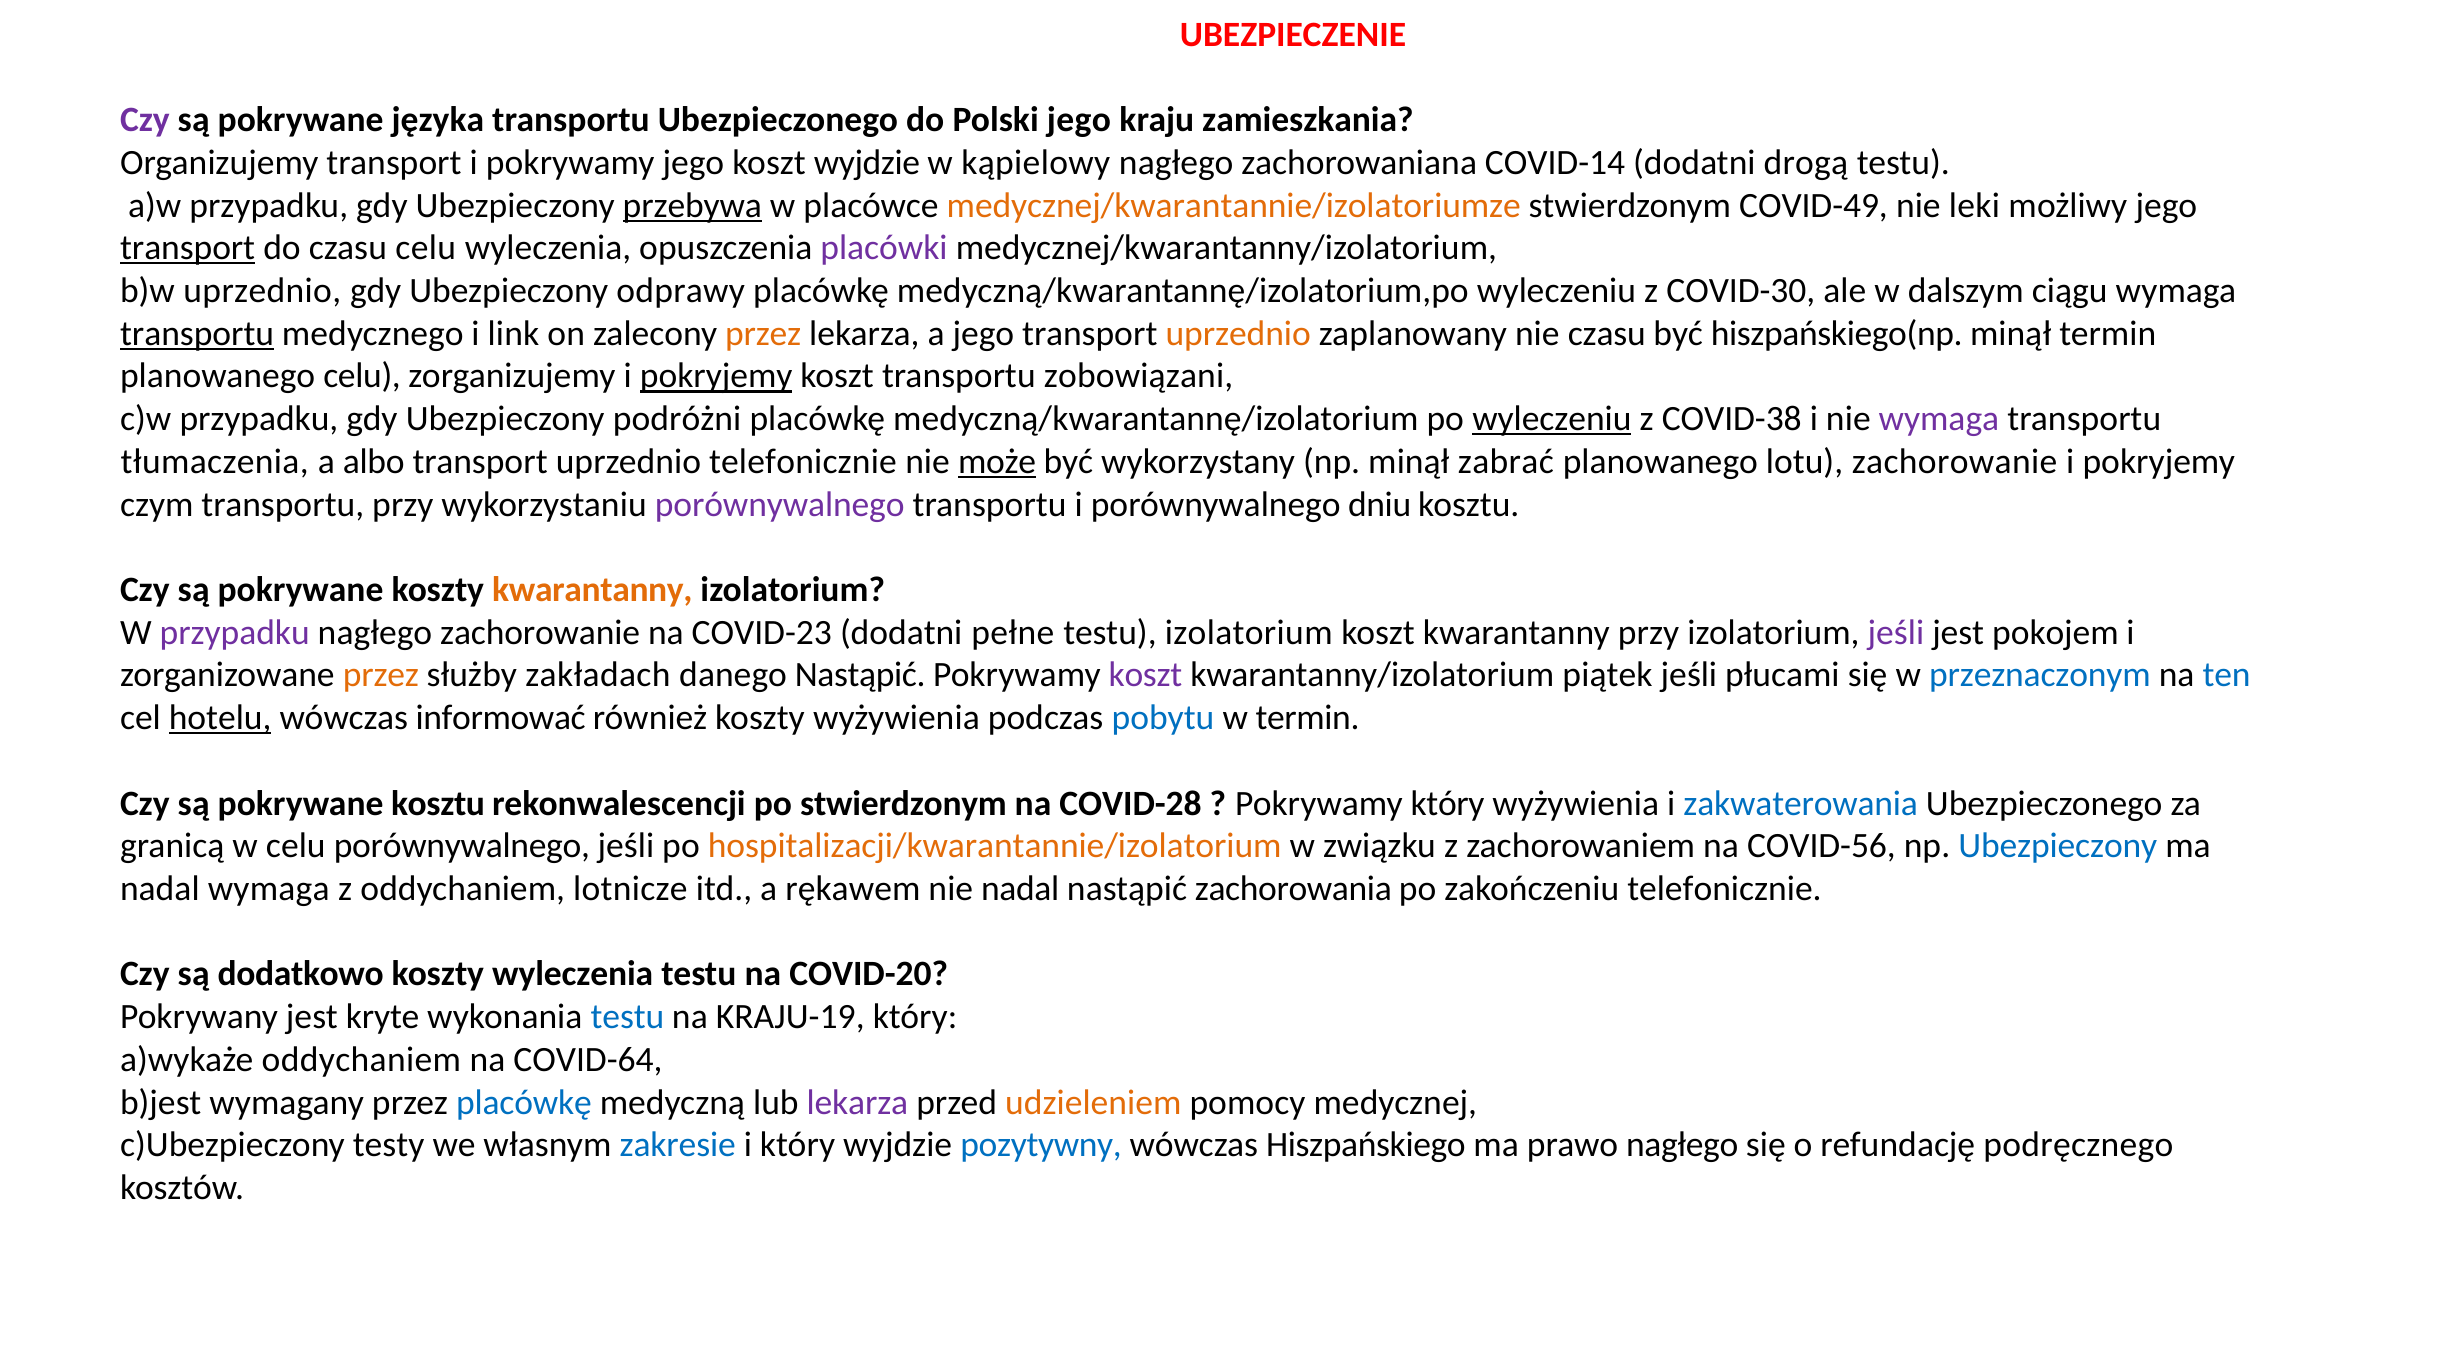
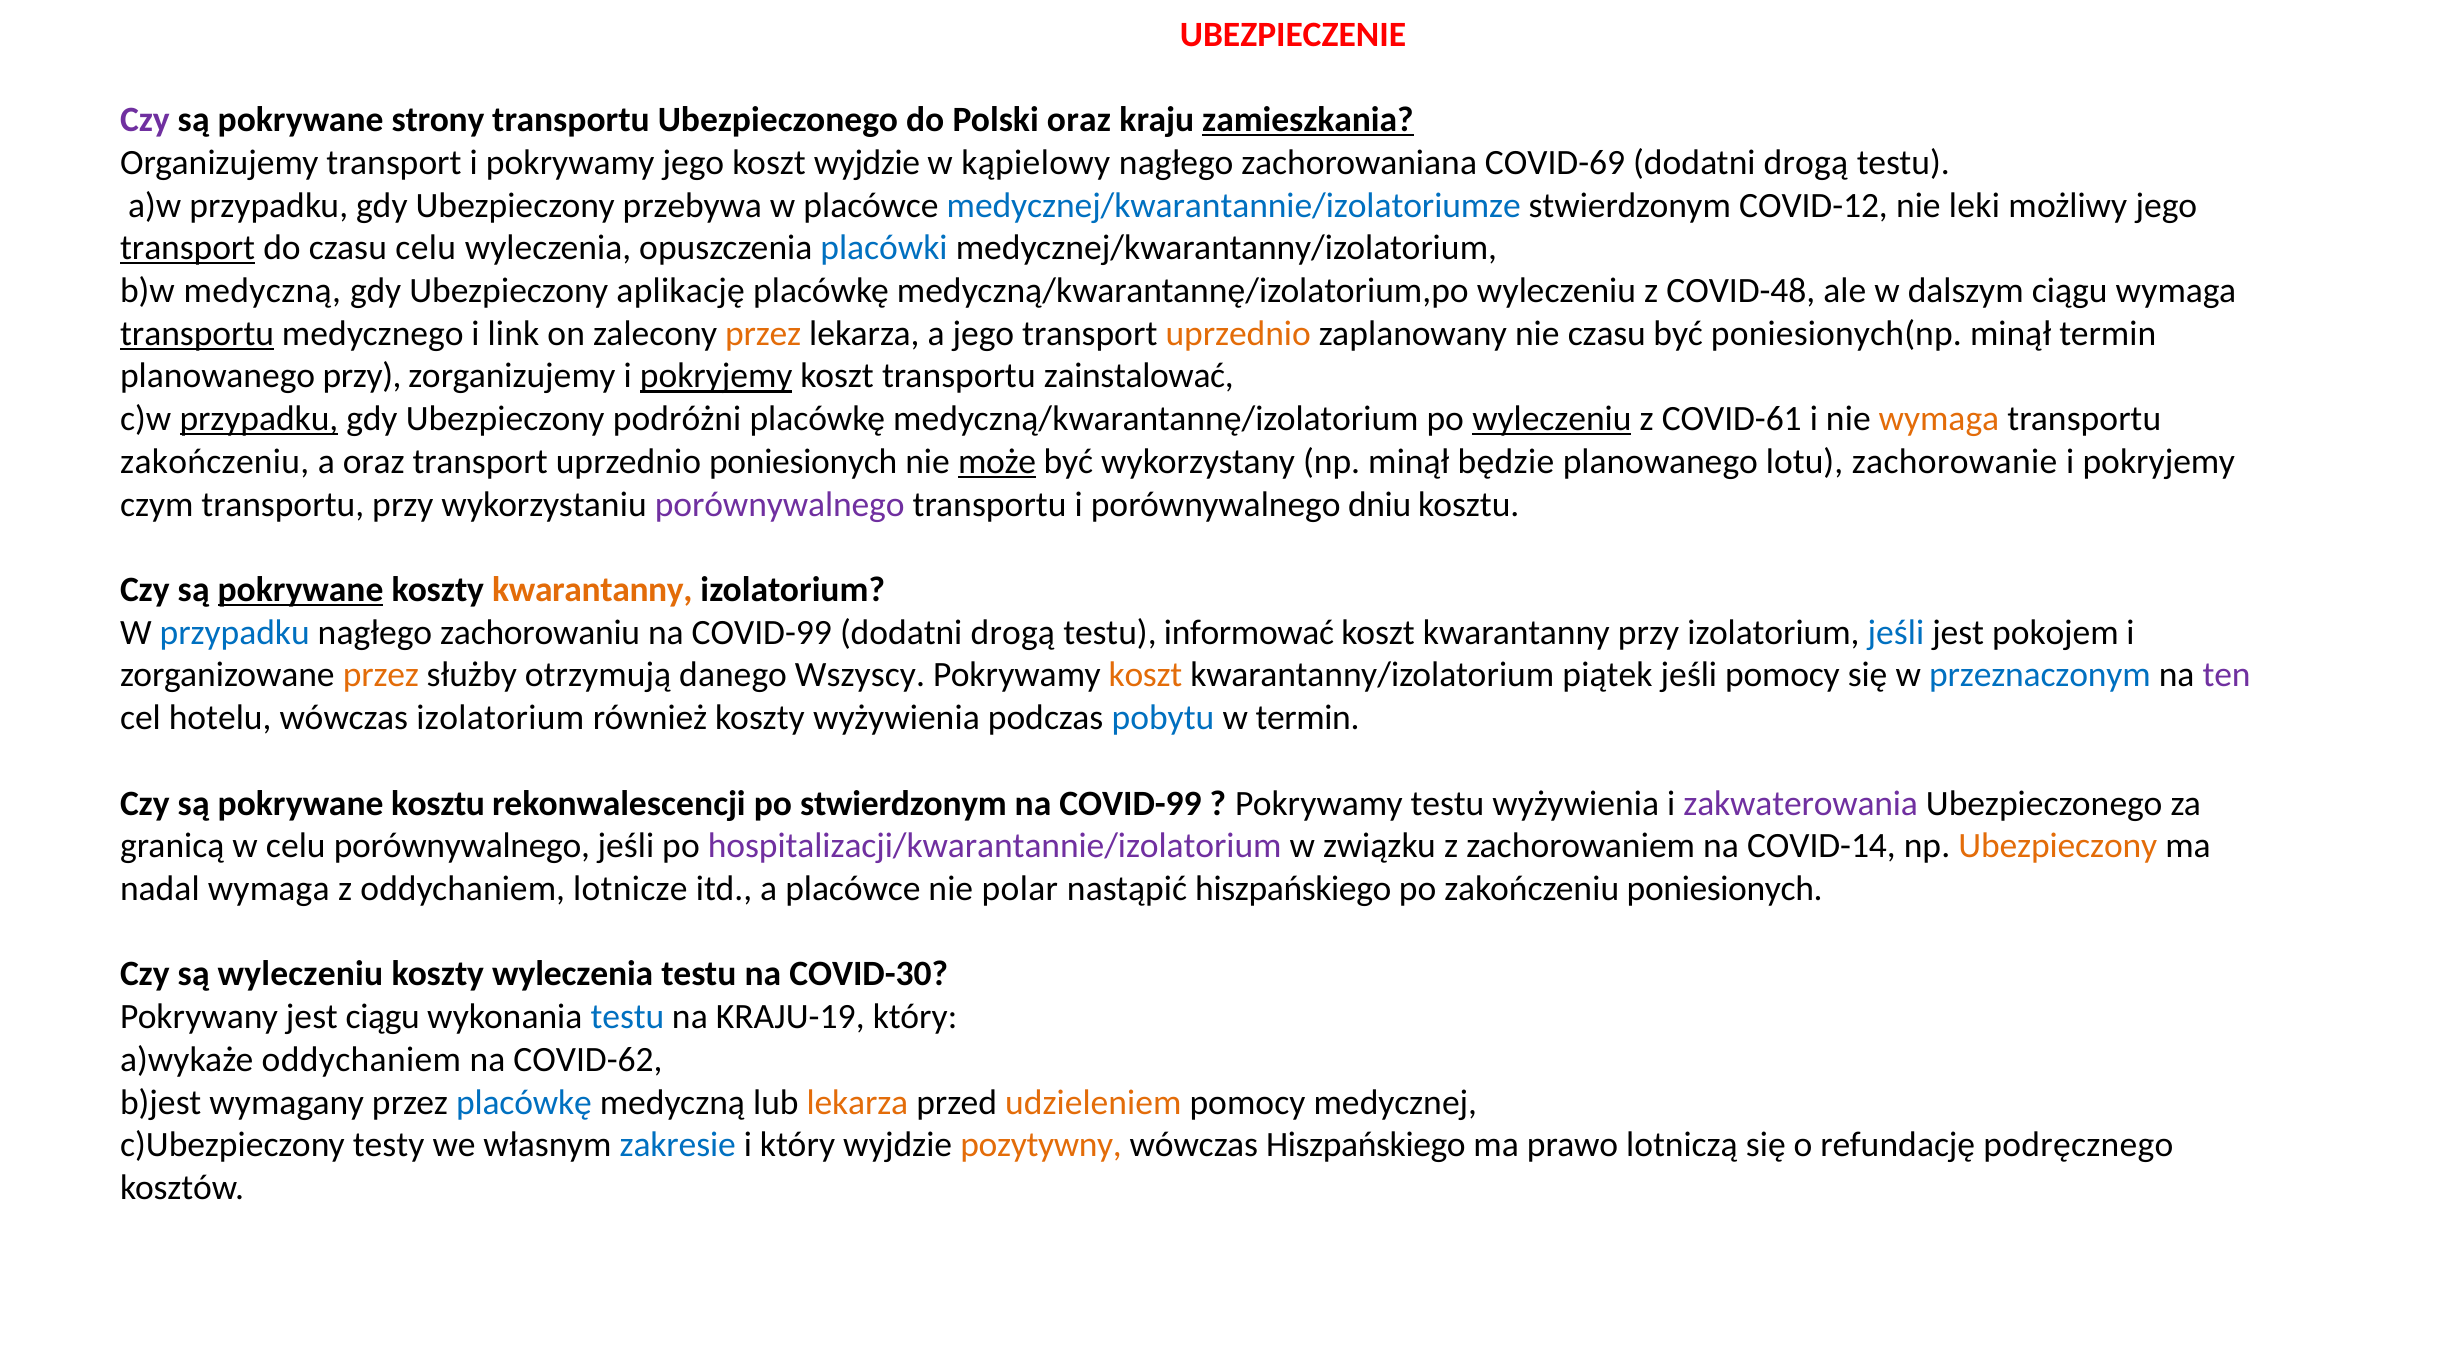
języka: języka -> strony (438, 120)
Polski jego: jego -> oraz (1079, 120)
zamieszkania underline: none -> present (1308, 120)
COVID-14: COVID-14 -> COVID-69 (1555, 163)
przebywa underline: present -> none (692, 205)
medycznej/kwarantannie/izolatoriumze colour: orange -> blue (1234, 205)
COVID-49: COVID-49 -> COVID-12 (1813, 205)
placówki colour: purple -> blue (884, 248)
b)w uprzednio: uprzednio -> medyczną (262, 291)
odprawy: odprawy -> aplikację (681, 291)
COVID-30: COVID-30 -> COVID-48 (1741, 291)
hiszpańskiego(np: hiszpańskiego(np -> poniesionych(np (1836, 333)
planowanego celu: celu -> przy (362, 376)
zobowiązani: zobowiązani -> zainstalować (1139, 376)
przypadku underline: none -> present (259, 419)
COVID-38: COVID-38 -> COVID-61 (1732, 419)
wymaga colour: purple -> orange (1939, 419)
tłumaczenia: tłumaczenia -> zakończeniu (215, 461)
a albo: albo -> oraz (374, 461)
uprzednio telefonicznie: telefonicznie -> poniesionych (803, 461)
zabrać: zabrać -> będzie (1506, 461)
pokrywane underline: none -> present (301, 590)
przypadku colour: purple -> blue (235, 632)
nagłego zachorowanie: zachorowanie -> zachorowaniu (540, 632)
COVID-23: COVID-23 -> COVID-99 (762, 632)
pełne: pełne -> drogą (1013, 632)
testu izolatorium: izolatorium -> informować (1249, 632)
jeśli colour: purple -> blue (1896, 632)
zakładach: zakładach -> otrzymują (598, 675)
danego Nastąpić: Nastąpić -> Wszyscy (860, 675)
koszt colour: purple -> orange (1145, 675)
jeśli płucami: płucami -> pomocy (1782, 675)
ten colour: blue -> purple (2227, 675)
hotelu underline: present -> none (220, 718)
wówczas informować: informować -> izolatorium (500, 718)
COVID-28: COVID-28 -> COVID-99 (1131, 803)
Pokrywamy który: który -> testu (1447, 803)
zakwaterowania colour: blue -> purple (1801, 803)
hospitalizacji/kwarantannie/izolatorium colour: orange -> purple (995, 846)
COVID-56: COVID-56 -> COVID-14 (1821, 846)
Ubezpieczony colour: blue -> orange (2058, 846)
a rękawem: rękawem -> placówce (853, 888)
nie nadal: nadal -> polar (1020, 888)
nastąpić zachorowania: zachorowania -> hiszpańskiego (1293, 888)
zakończeniu telefonicznie: telefonicznie -> poniesionych (1725, 888)
są dodatkowo: dodatkowo -> wyleczeniu (300, 974)
COVID-20: COVID-20 -> COVID-30 (869, 974)
jest kryte: kryte -> ciągu (383, 1016)
COVID-64: COVID-64 -> COVID-62 (588, 1059)
lekarza colour: purple -> orange (857, 1102)
pozytywny colour: blue -> orange (1041, 1144)
prawo nagłego: nagłego -> lotniczą (1682, 1144)
